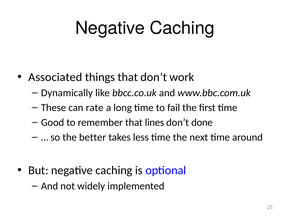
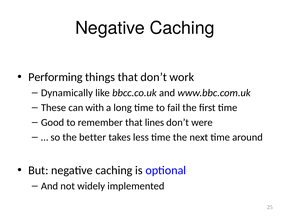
Associated: Associated -> Performing (55, 77)
rate: rate -> with (95, 108)
done: done -> were (202, 123)
